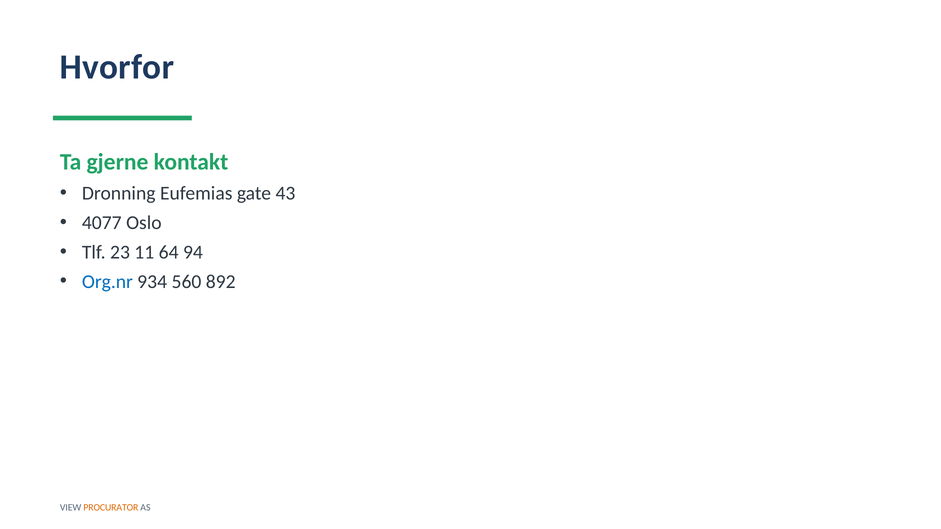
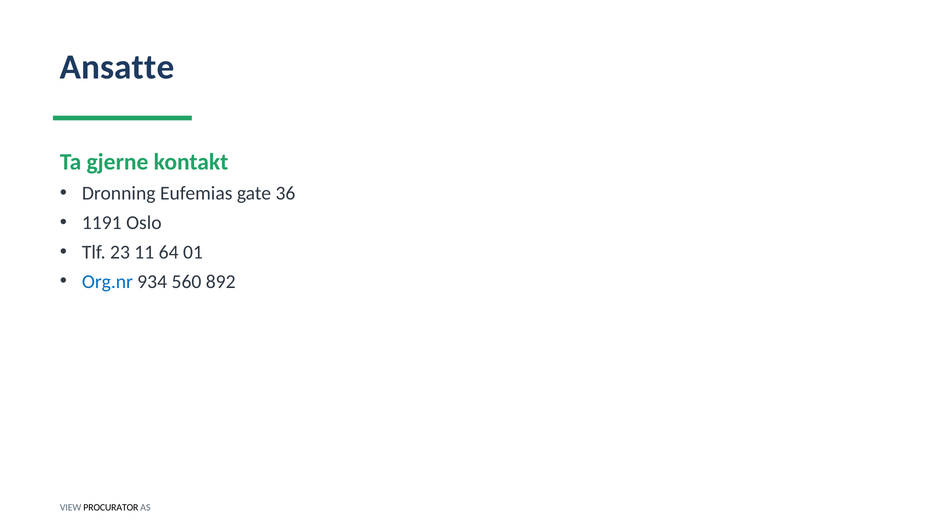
Hvorfor: Hvorfor -> Ansatte (117, 67)
43: 43 -> 36 (285, 193)
4077: 4077 -> 1191 (102, 223)
94: 94 -> 01 (193, 252)
PROCURATOR colour: orange -> black (111, 508)
